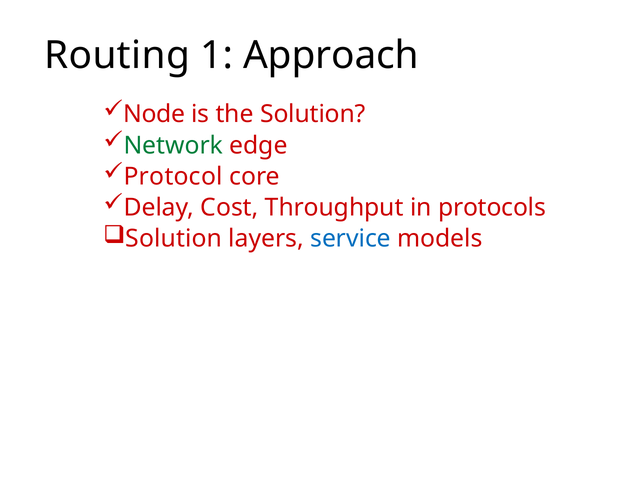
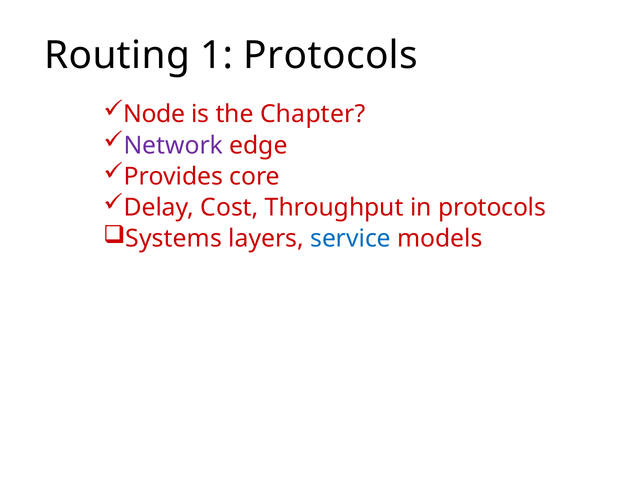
1 Approach: Approach -> Protocols (331, 55)
the Solution: Solution -> Chapter (313, 114)
Network colour: green -> purple (173, 145)
Protocol: Protocol -> Provides (173, 176)
Solution: Solution -> Systems (174, 239)
